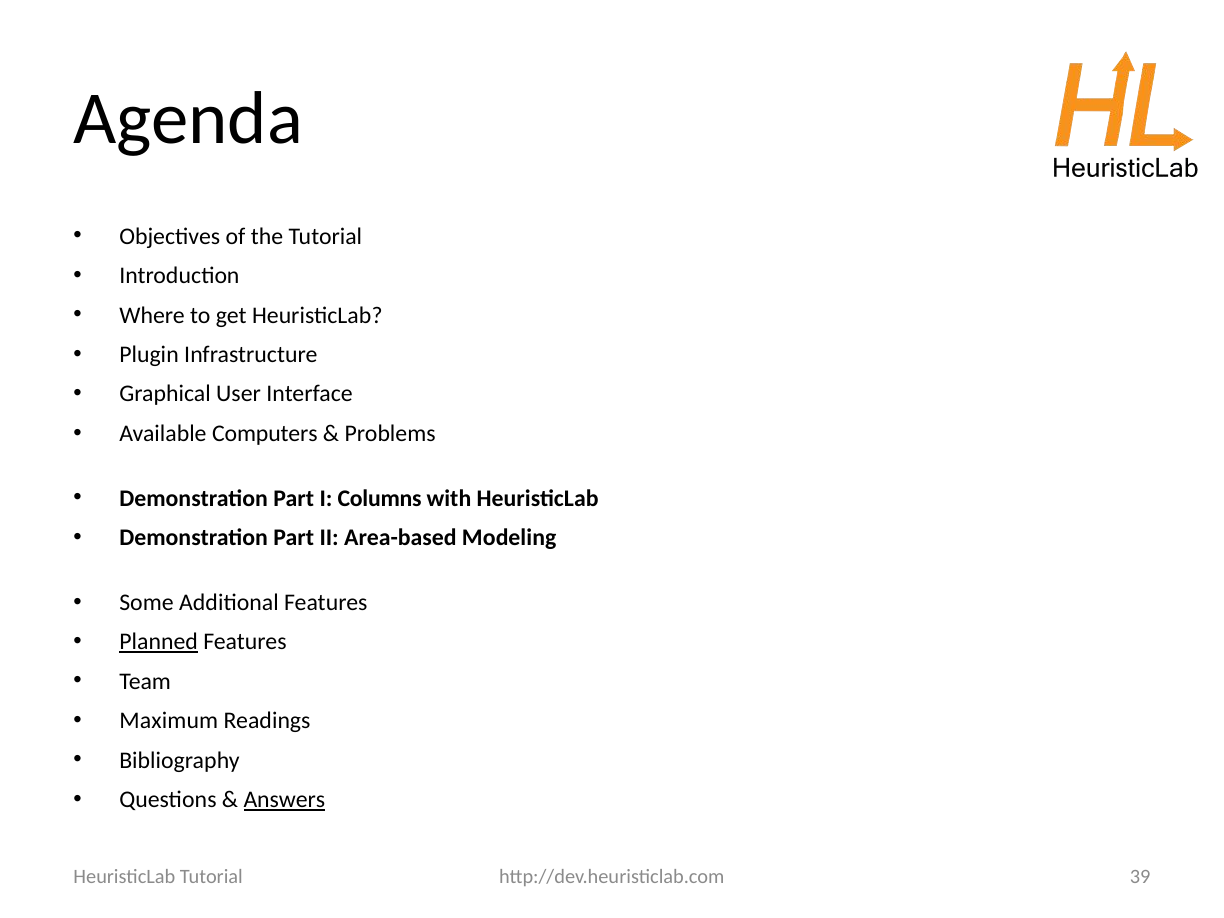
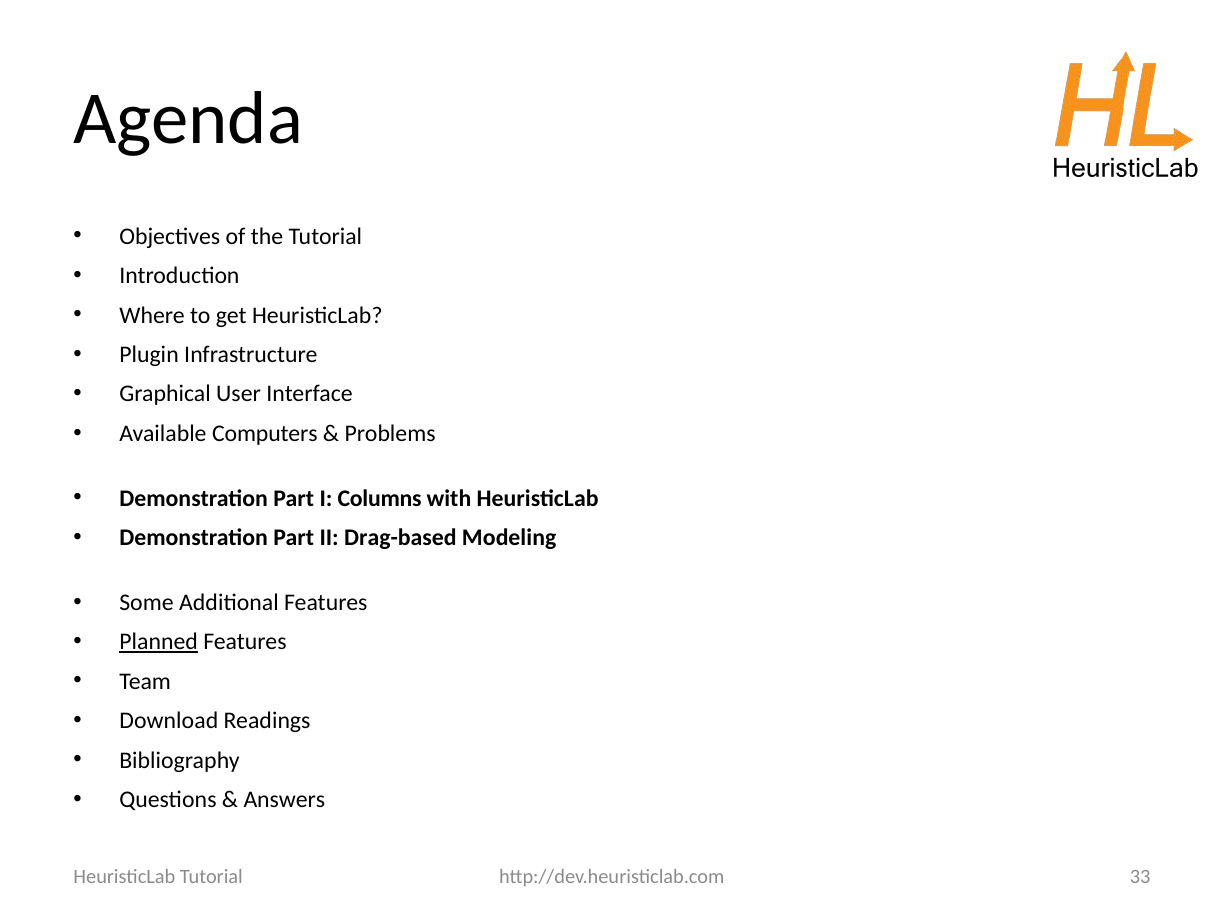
Area-based: Area-based -> Drag-based (400, 538)
Maximum: Maximum -> Download (169, 721)
Answers underline: present -> none (284, 800)
39: 39 -> 33 (1140, 876)
